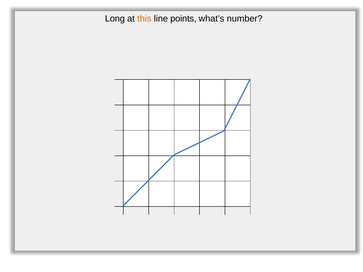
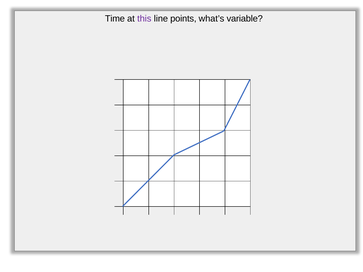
Long: Long -> Time (115, 19)
this colour: orange -> purple (144, 19)
number: number -> variable (245, 19)
